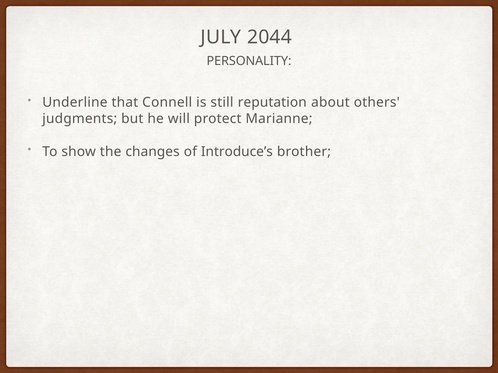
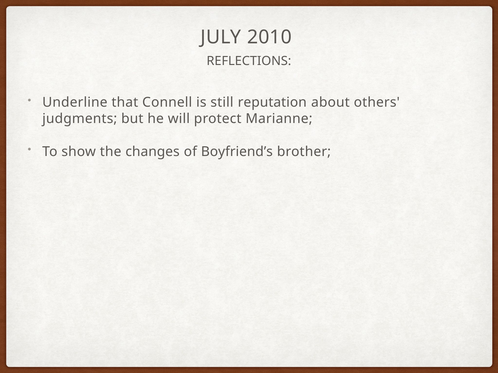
2044: 2044 -> 2010 (269, 37)
PERSONALITY: PERSONALITY -> REFLECTIONS (249, 61)
Introduce’s: Introduce’s -> Boyfriend’s (237, 152)
